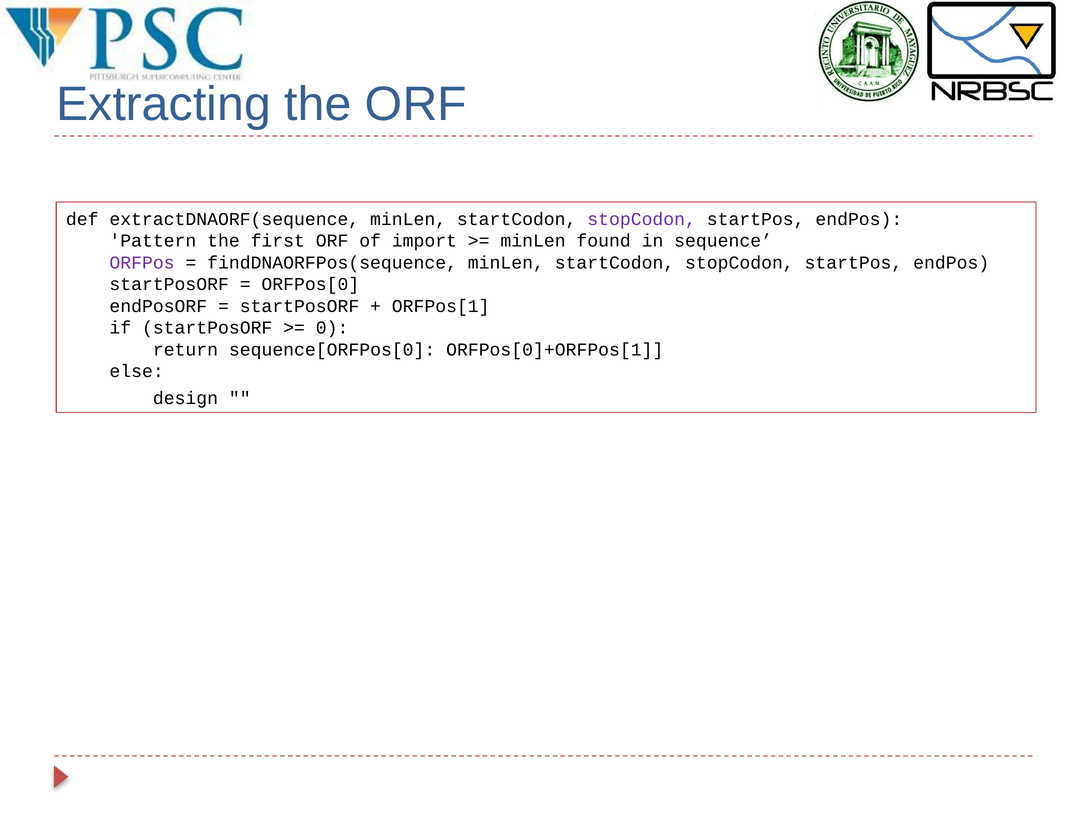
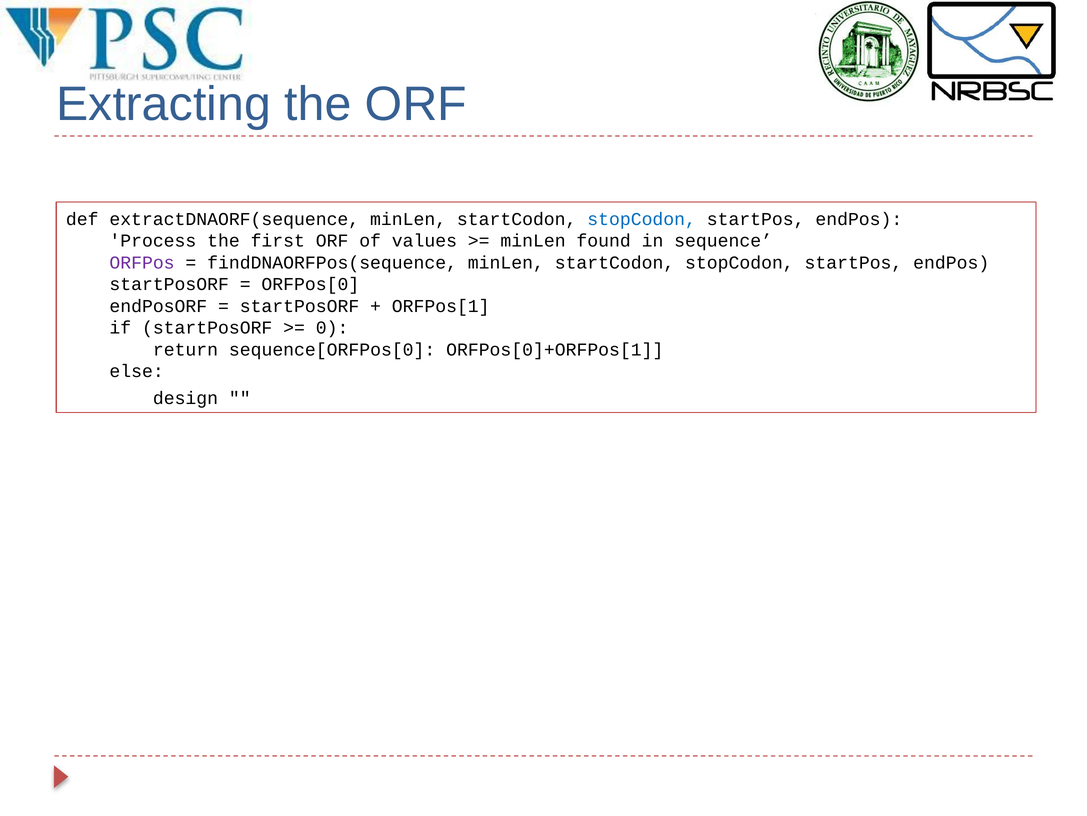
stopCodon colour: purple -> blue (642, 219)
Pattern: Pattern -> Process (153, 241)
import: import -> values (424, 241)
